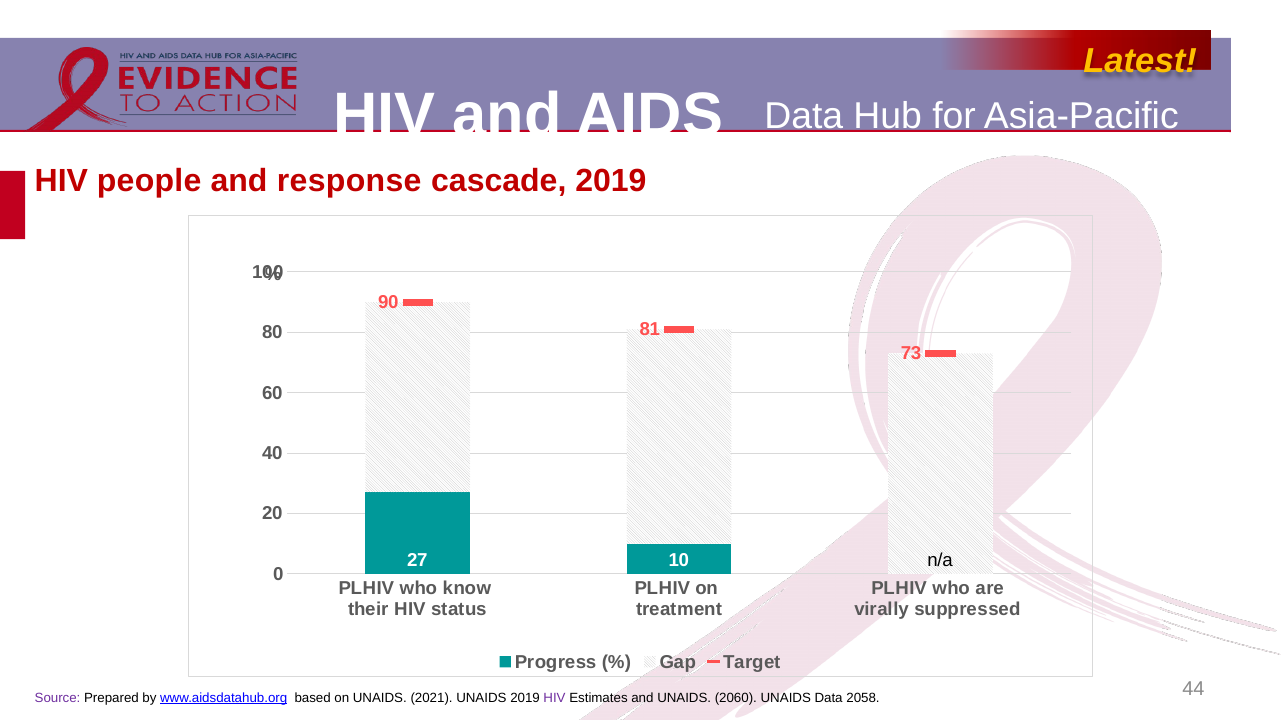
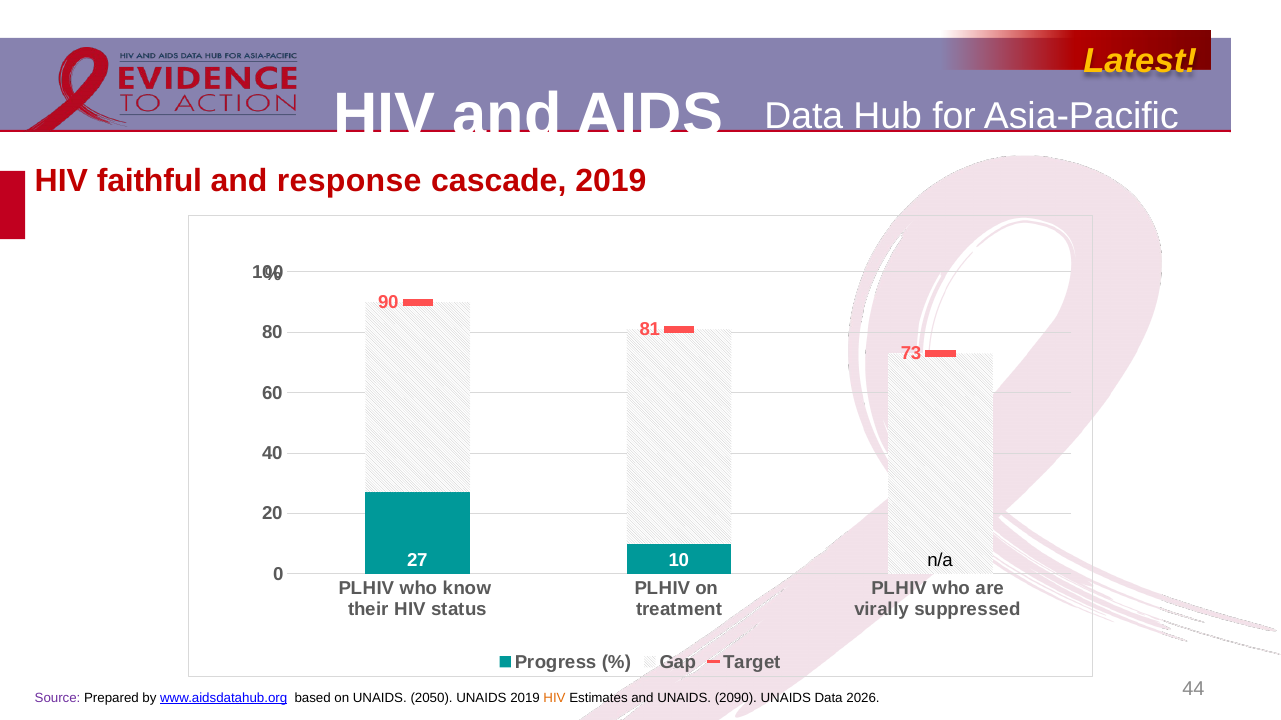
people: people -> faithful (149, 181)
2021: 2021 -> 2050 (432, 698)
HIV colour: purple -> orange (555, 698)
2060: 2060 -> 2090 (736, 698)
2058: 2058 -> 2026 (863, 698)
